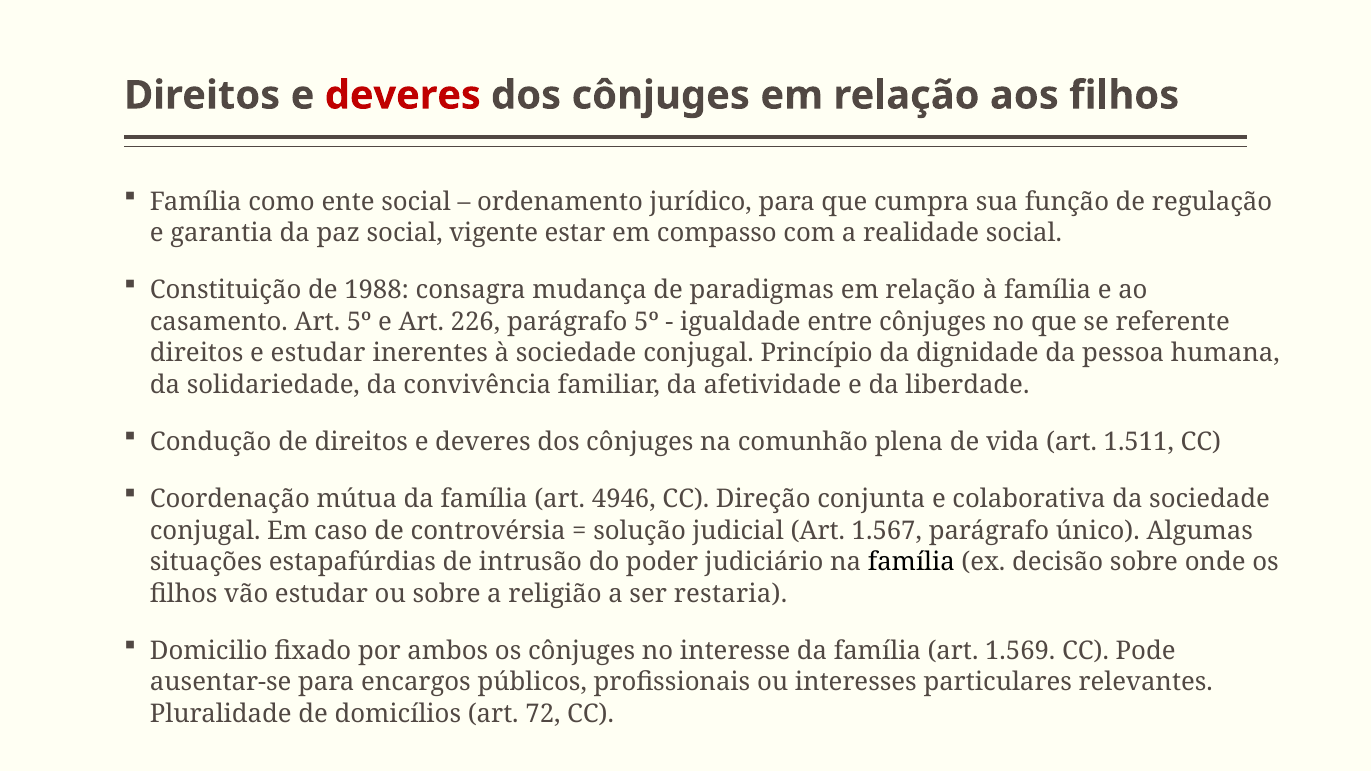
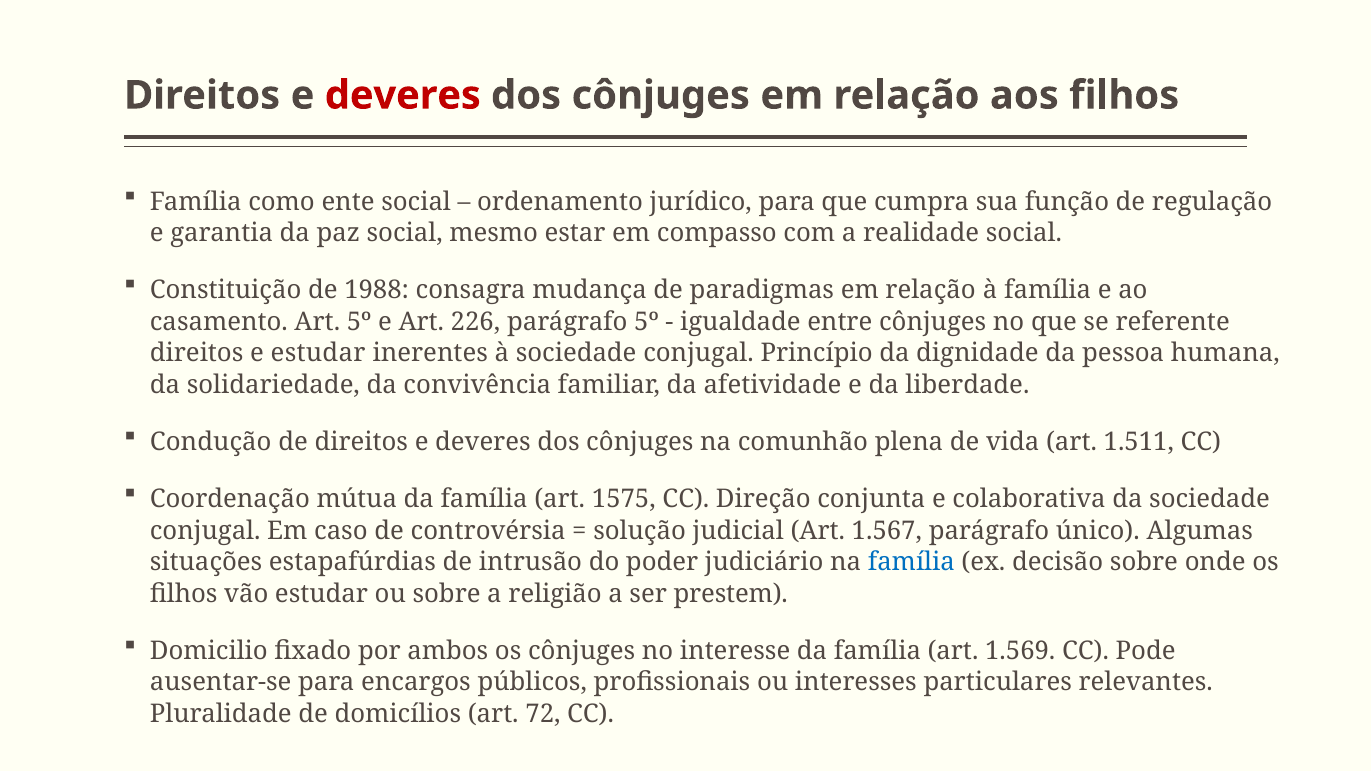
vigente: vigente -> mesmo (494, 233)
4946: 4946 -> 1575 (624, 499)
família colour: black -> blue (911, 562)
restaria: restaria -> prestem (731, 594)
